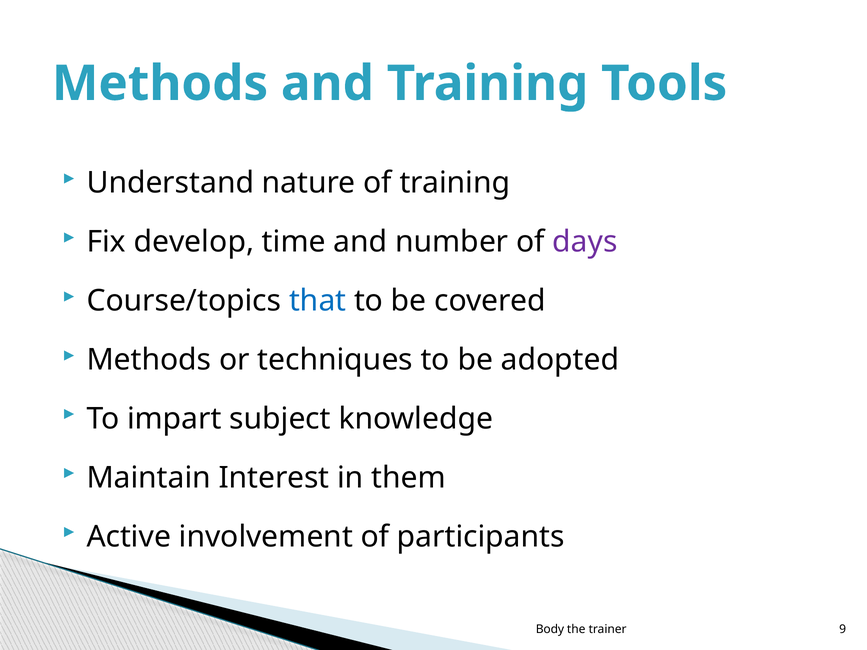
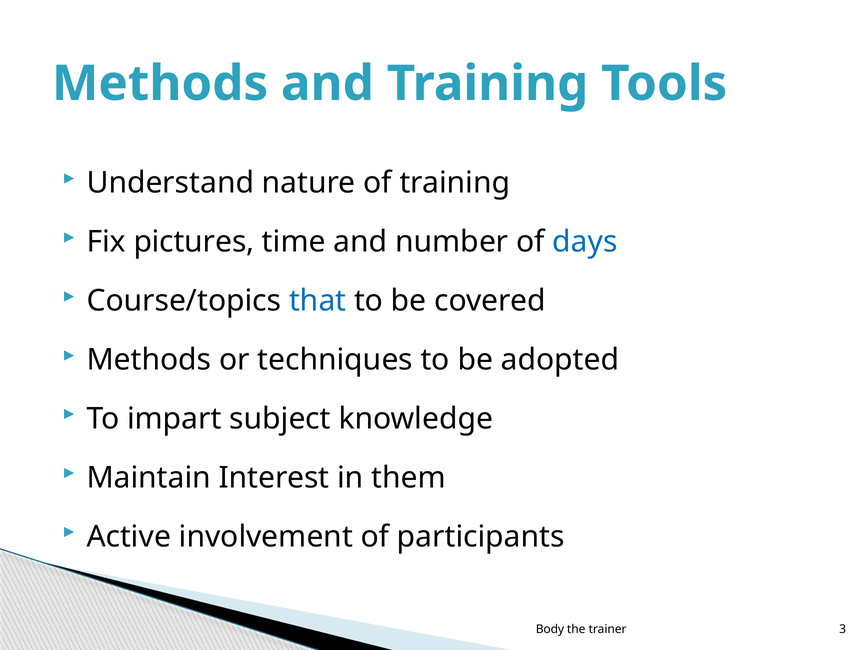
develop: develop -> pictures (194, 242)
days colour: purple -> blue (585, 242)
9: 9 -> 3 (843, 630)
